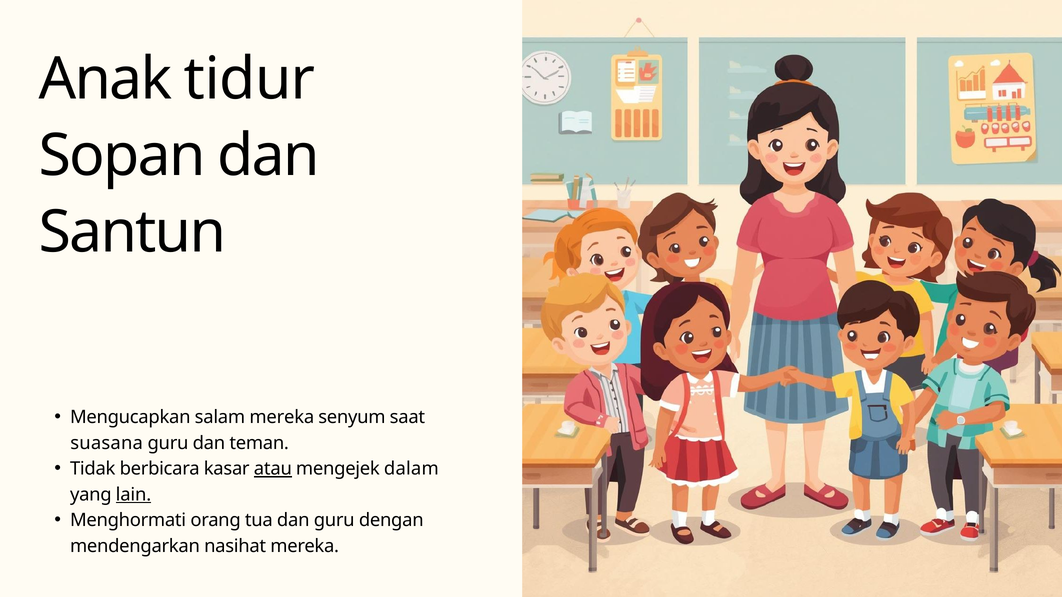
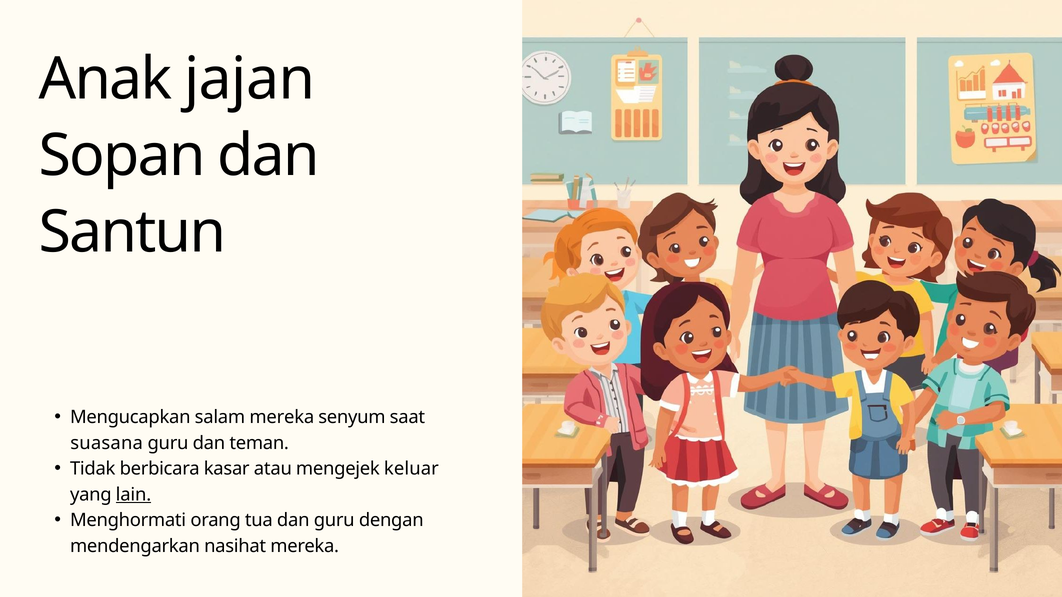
tidur: tidur -> jajan (250, 79)
atau underline: present -> none (273, 469)
dalam: dalam -> keluar (411, 469)
